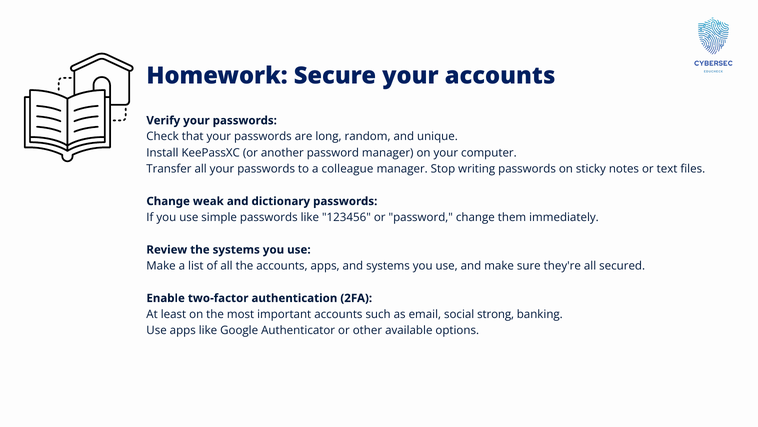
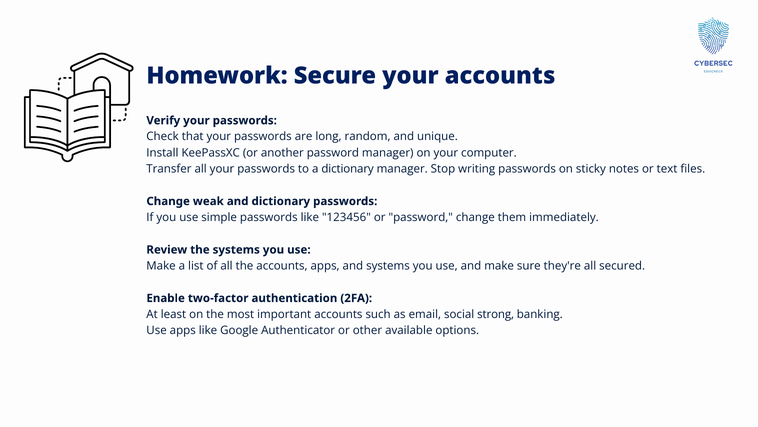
a colleague: colleague -> dictionary (348, 169)
